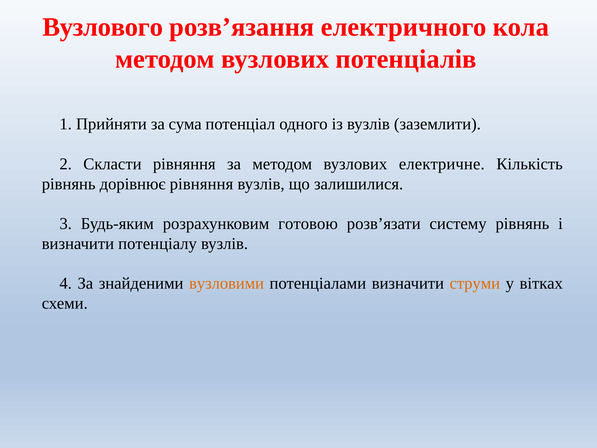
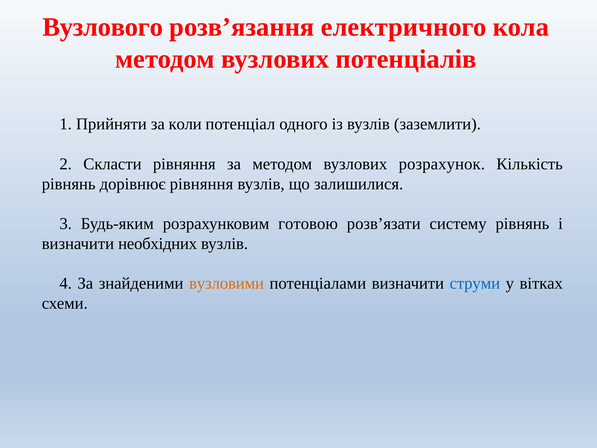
сума: сума -> коли (185, 124)
електричне: електричне -> розрахунок (442, 164)
потенціалу: потенціалу -> необхідних (158, 244)
струми colour: orange -> blue (475, 283)
